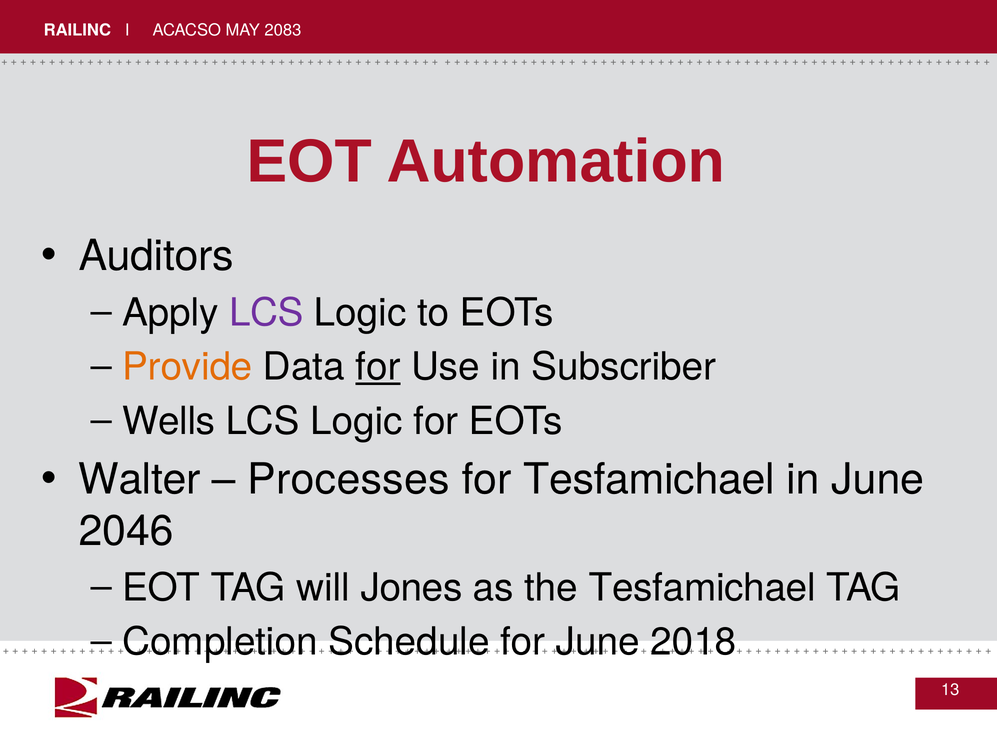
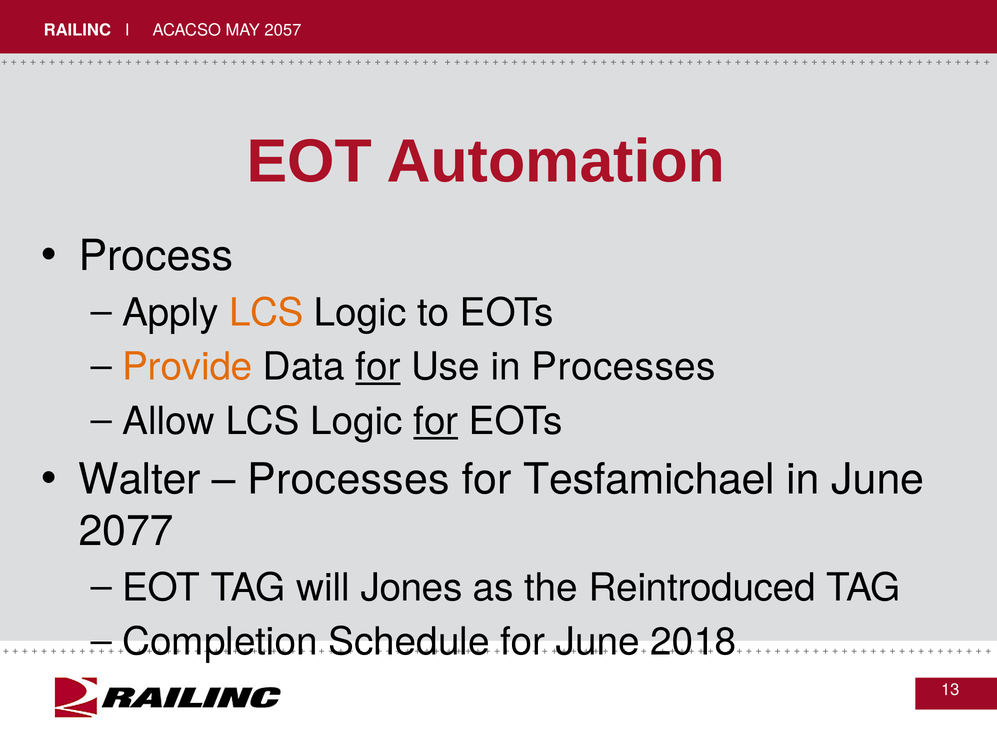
2083: 2083 -> 2057 (283, 30)
Auditors: Auditors -> Process (156, 256)
LCS colour: purple -> orange (267, 313)
in Subscriber: Subscriber -> Processes (624, 367)
Wells: Wells -> Allow (168, 421)
for underline: none -> present (436, 421)
2046: 2046 -> 2077 (126, 531)
the Tesfamichael: Tesfamichael -> Reintroduced (702, 588)
